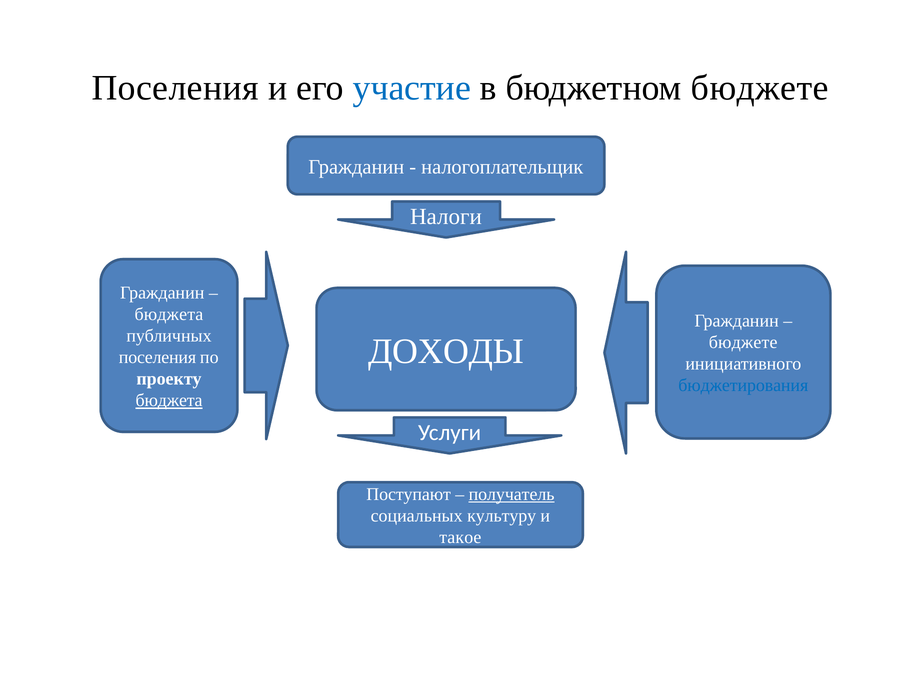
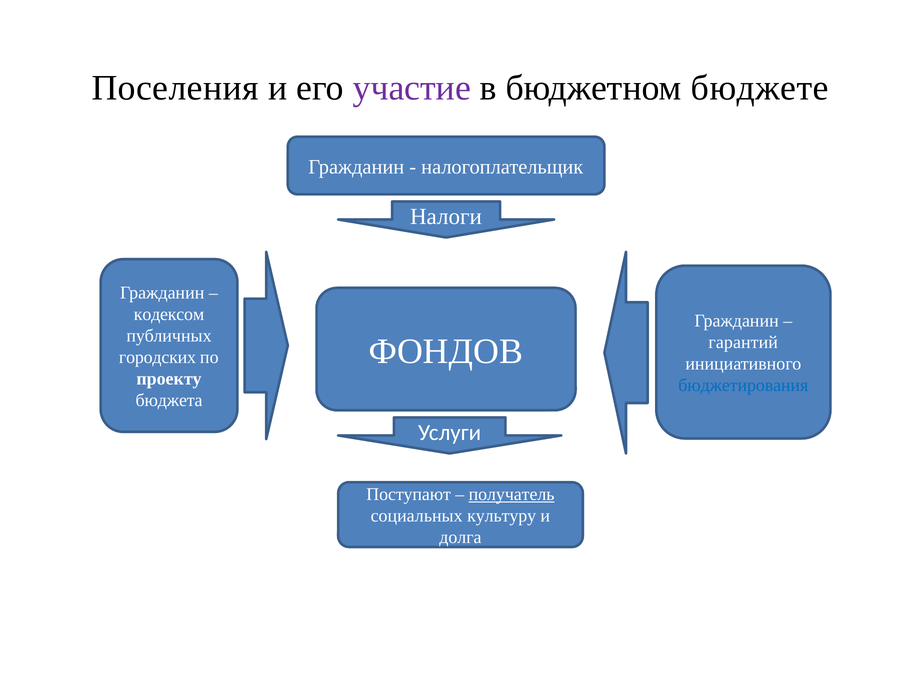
участие colour: blue -> purple (412, 88)
бюджета: бюджета -> кодексом (169, 314)
бюджете: бюджете -> гарантий (743, 342)
ДОХОДЫ: ДОХОДЫ -> ФОНДОВ (446, 351)
поселения: поселения -> городских (157, 357)
бюджета underline: present -> none (169, 400)
такое: такое -> долга (460, 537)
